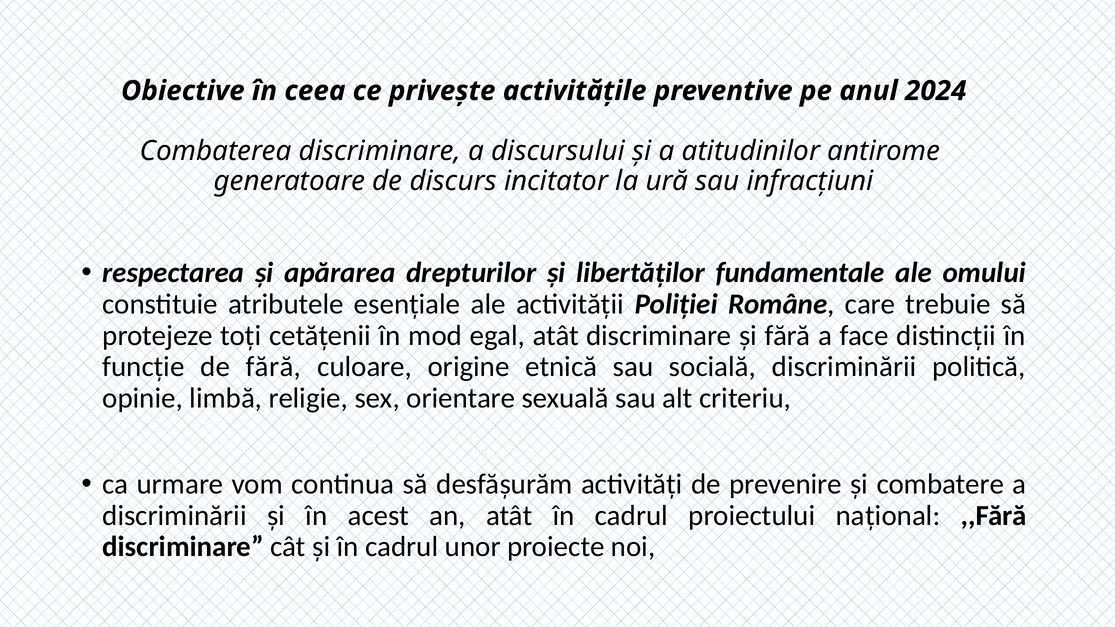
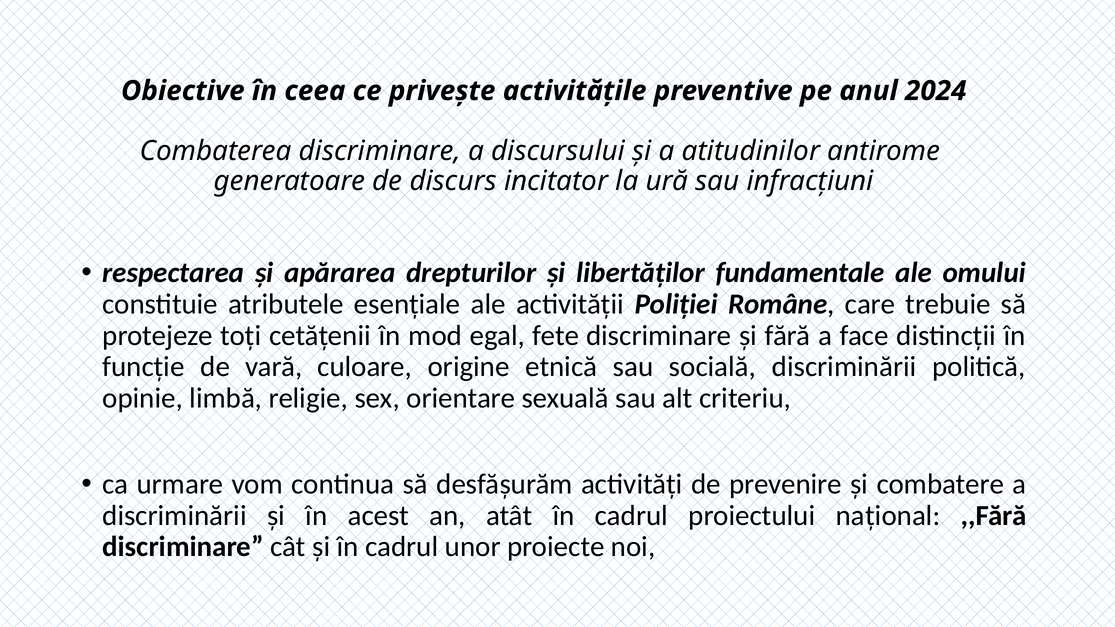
egal atât: atât -> fete (556, 336)
de fără: fără -> vară (274, 367)
